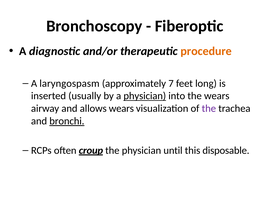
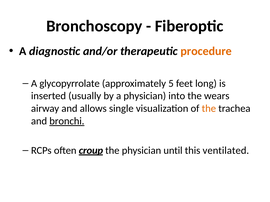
laryngospasm: laryngospasm -> glycopyrrolate (70, 84)
7: 7 -> 5 (171, 84)
physician underline: present -> none (145, 96)
allows wears: wears -> single (121, 109)
the colour: purple -> orange (209, 109)
disposable: disposable -> ventilated (226, 151)
